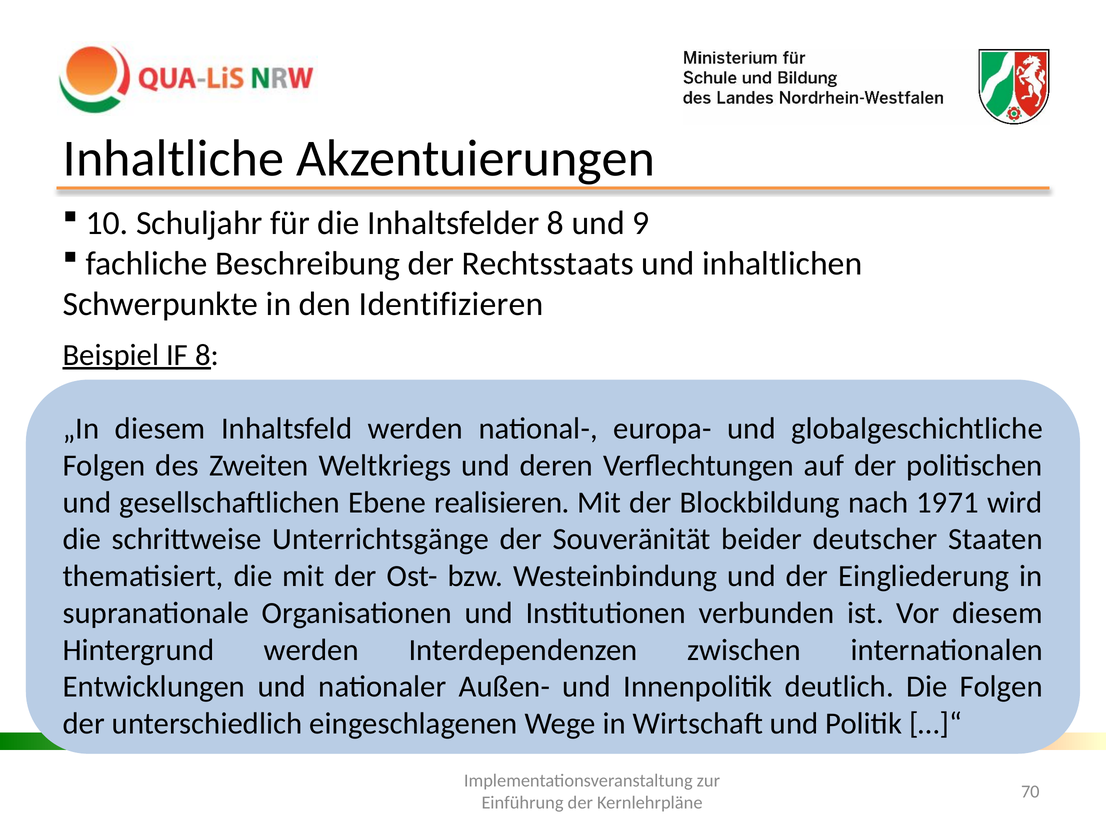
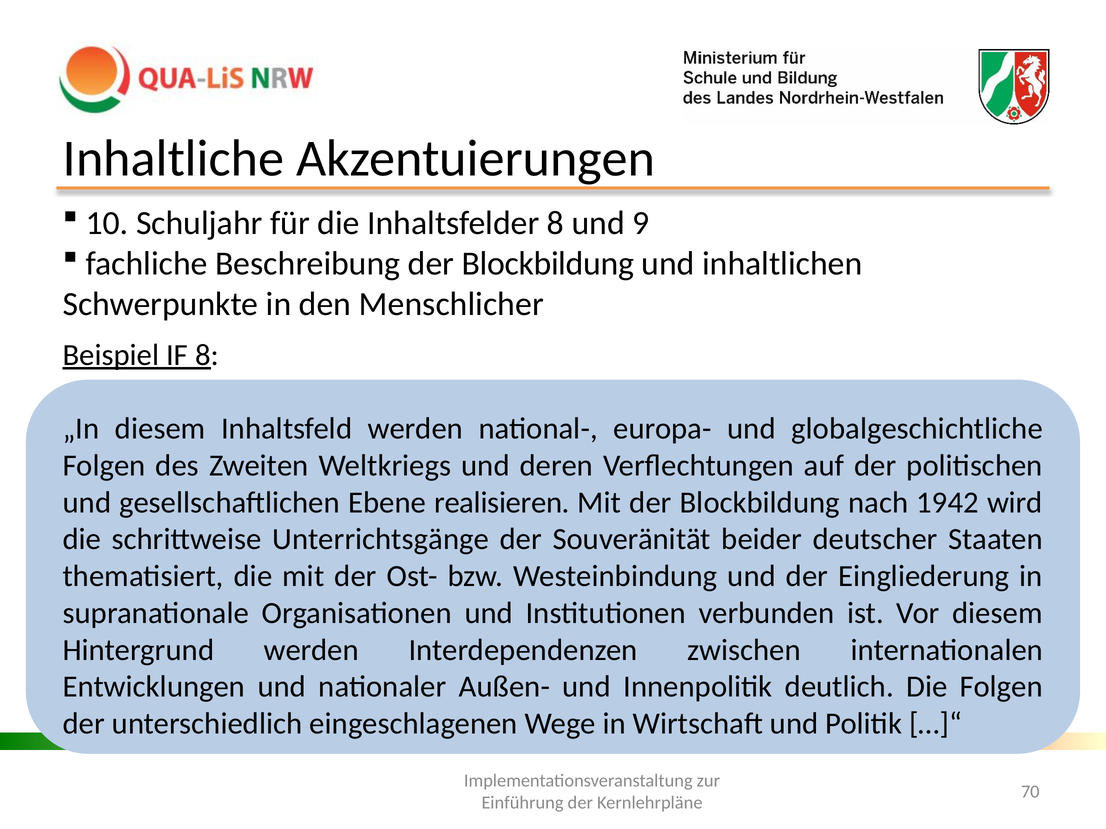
Beschreibung der Rechtsstaats: Rechtsstaats -> Blockbildung (548, 264)
Identifizieren: Identifizieren -> Menschlicher (451, 304)
1971: 1971 -> 1942 (948, 503)
